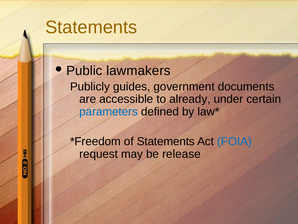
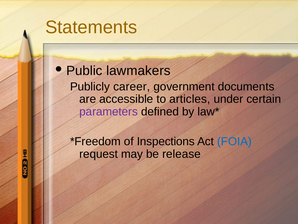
guides: guides -> career (132, 86)
already: already -> articles (190, 99)
parameters colour: blue -> purple (109, 111)
of Statements: Statements -> Inspections (166, 141)
